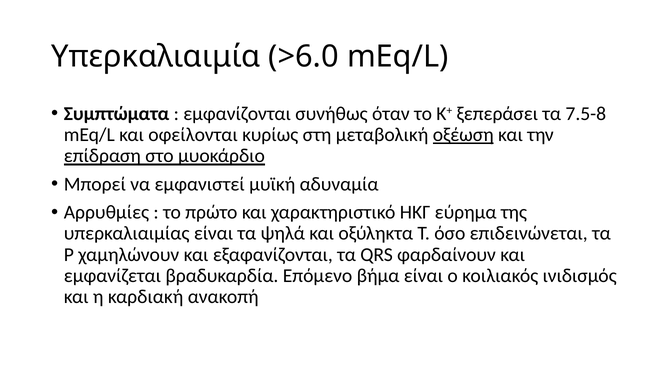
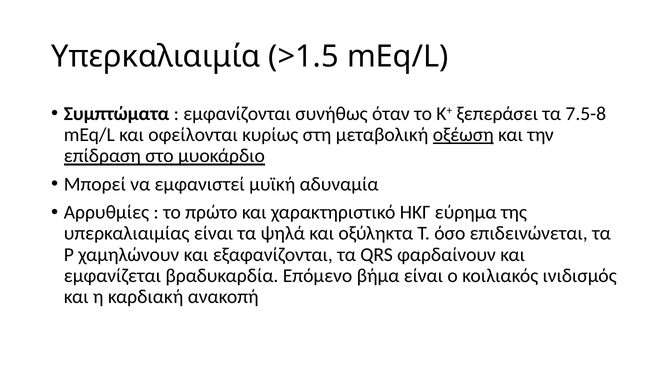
>6.0: >6.0 -> >1.5 (304, 56)
